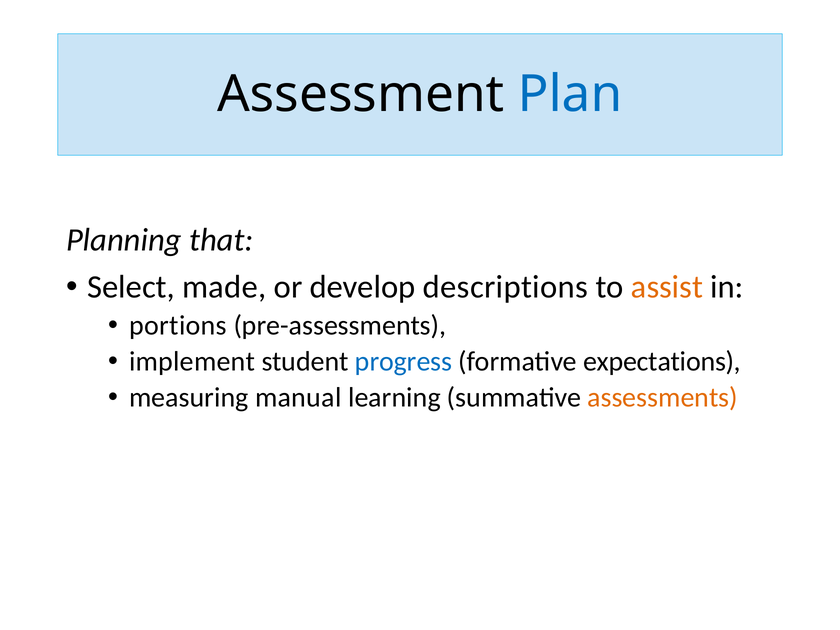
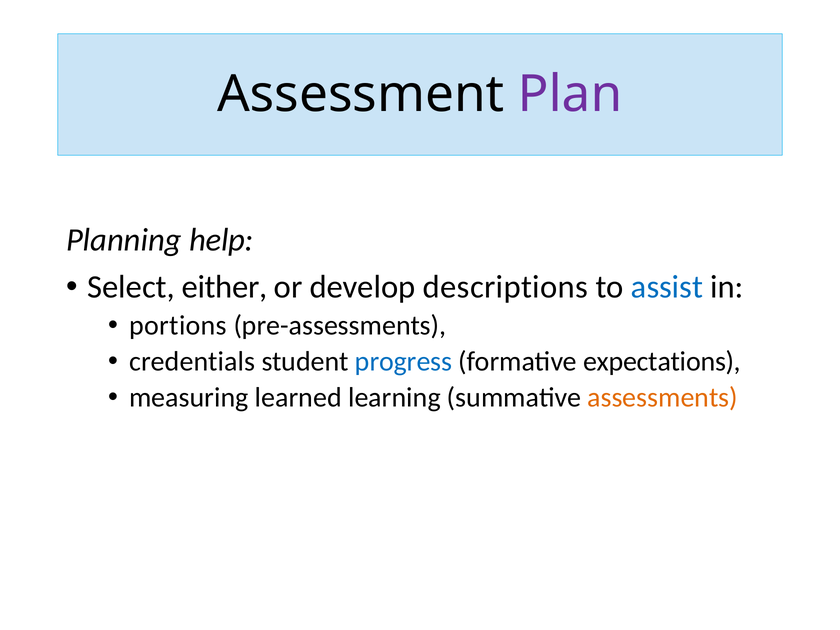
Plan colour: blue -> purple (570, 94)
that: that -> help (221, 240)
made: made -> either (224, 287)
assist colour: orange -> blue (667, 287)
implement: implement -> credentials (192, 362)
manual: manual -> learned (298, 398)
